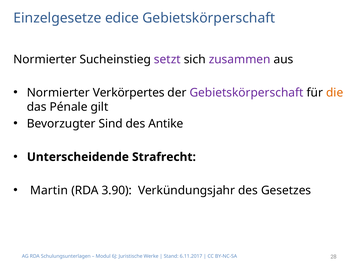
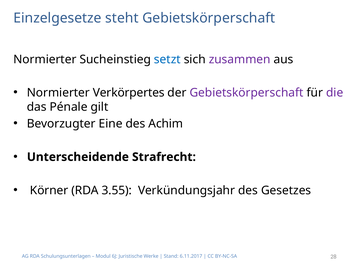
edice: edice -> steht (122, 18)
setzt colour: purple -> blue (167, 59)
die colour: orange -> purple (335, 93)
Sind: Sind -> Eine (111, 124)
Antike: Antike -> Achim (166, 124)
Martin: Martin -> Körner (49, 191)
3.90: 3.90 -> 3.55 (117, 191)
